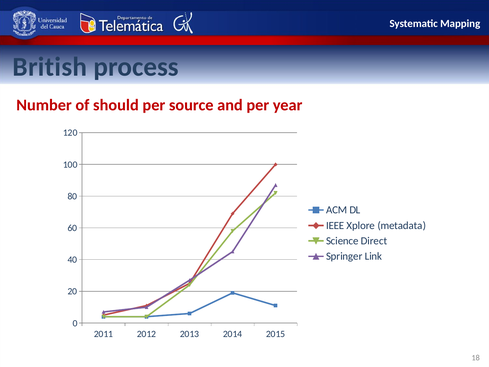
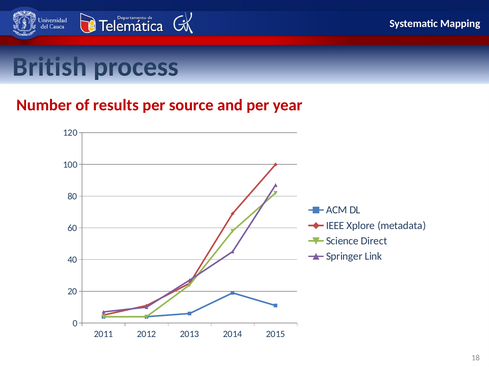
should: should -> results (116, 105)
